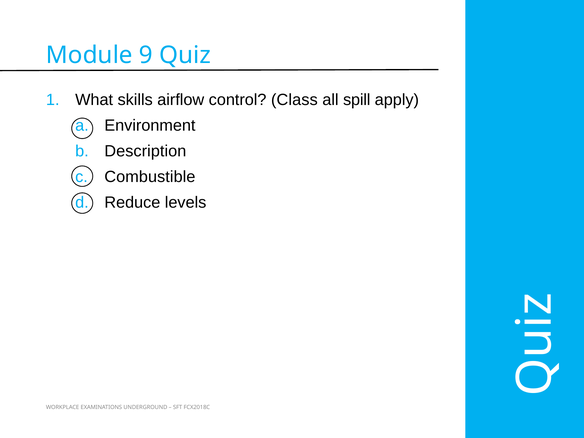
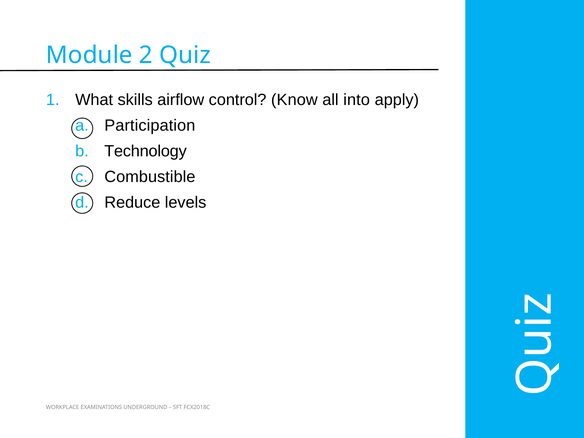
9: 9 -> 2 (146, 55)
Class: Class -> Know (294, 100)
spill: spill -> into (357, 100)
Environment: Environment -> Participation (150, 125)
Description: Description -> Technology (145, 151)
